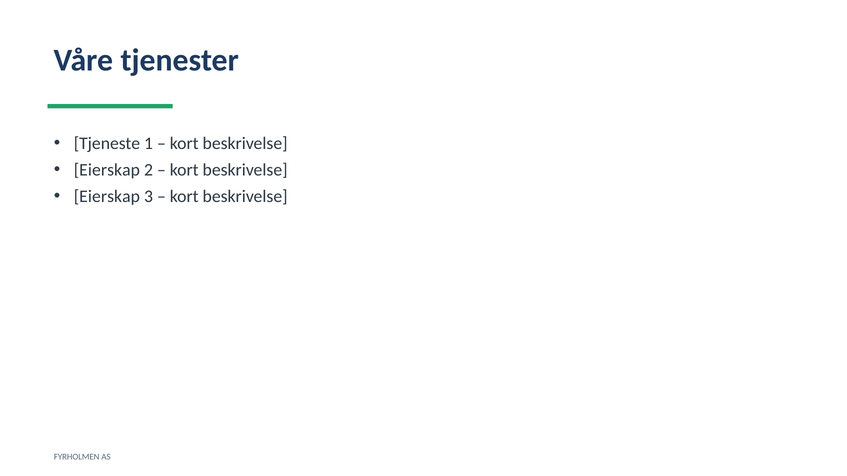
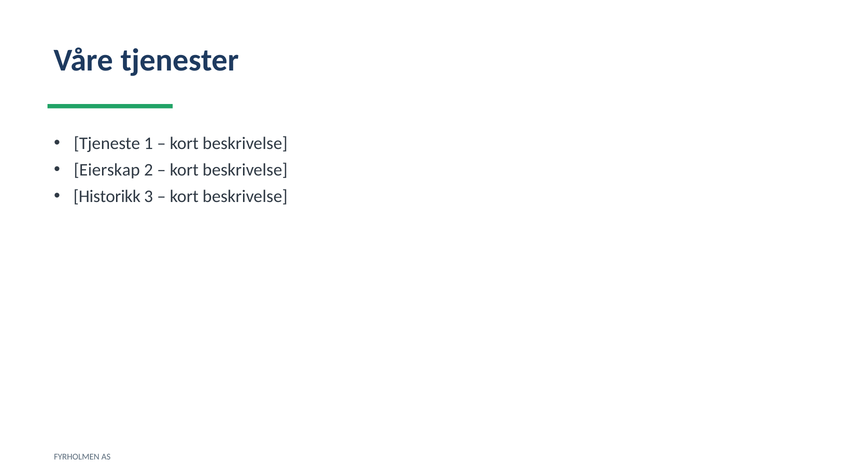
Eierskap: Eierskap -> Historikk (107, 196)
